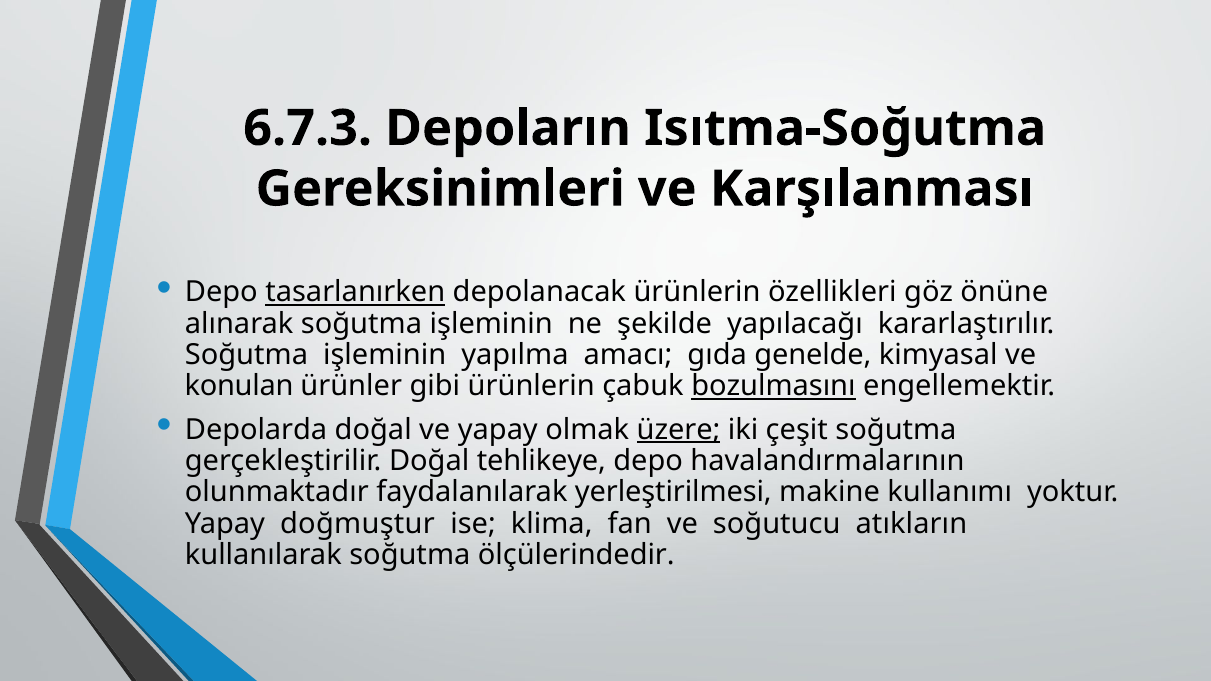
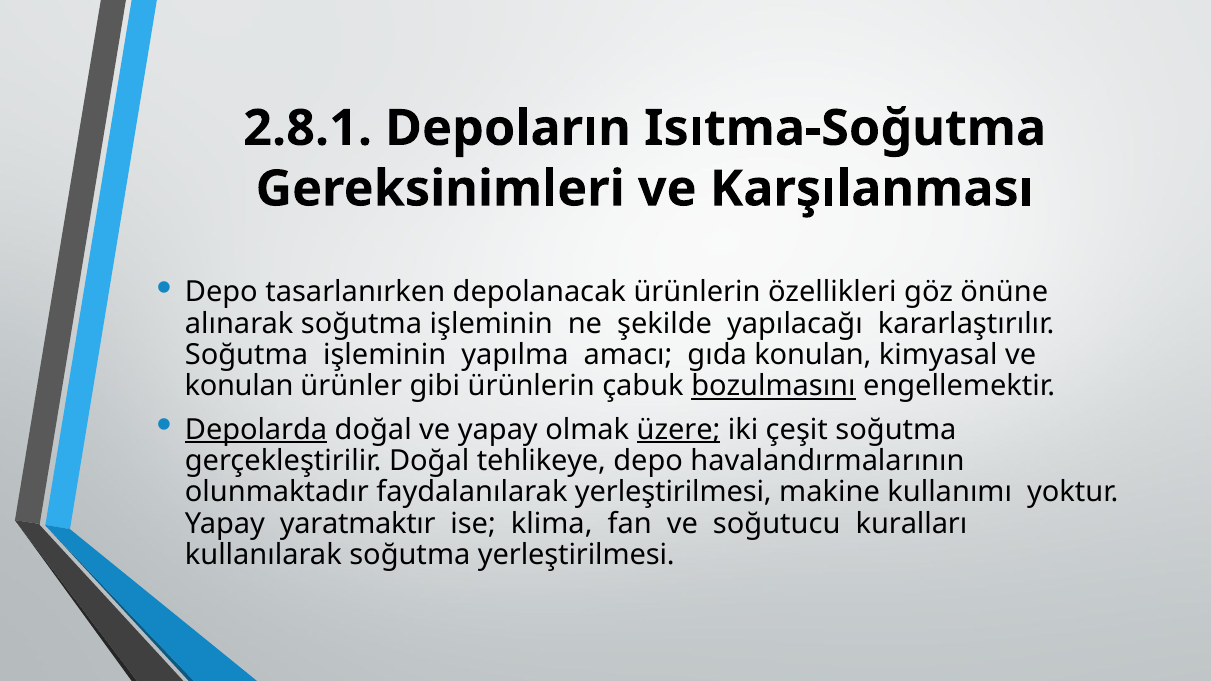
6.7.3: 6.7.3 -> 2.8.1 (308, 128)
tasarlanırken underline: present -> none (355, 292)
gıda genelde: genelde -> konulan (813, 355)
Depolarda underline: none -> present (256, 430)
doğmuştur: doğmuştur -> yaratmaktır (358, 524)
atıkların: atıkların -> kuralları (911, 524)
soğutma ölçülerindedir: ölçülerindedir -> yerleştirilmesi (576, 555)
